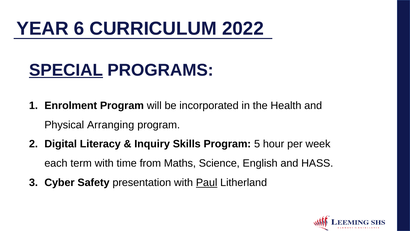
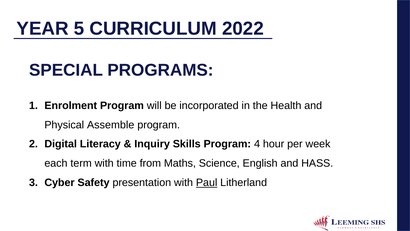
6: 6 -> 5 (79, 28)
SPECIAL underline: present -> none (66, 70)
Arranging: Arranging -> Assemble (111, 125)
5: 5 -> 4 (257, 144)
